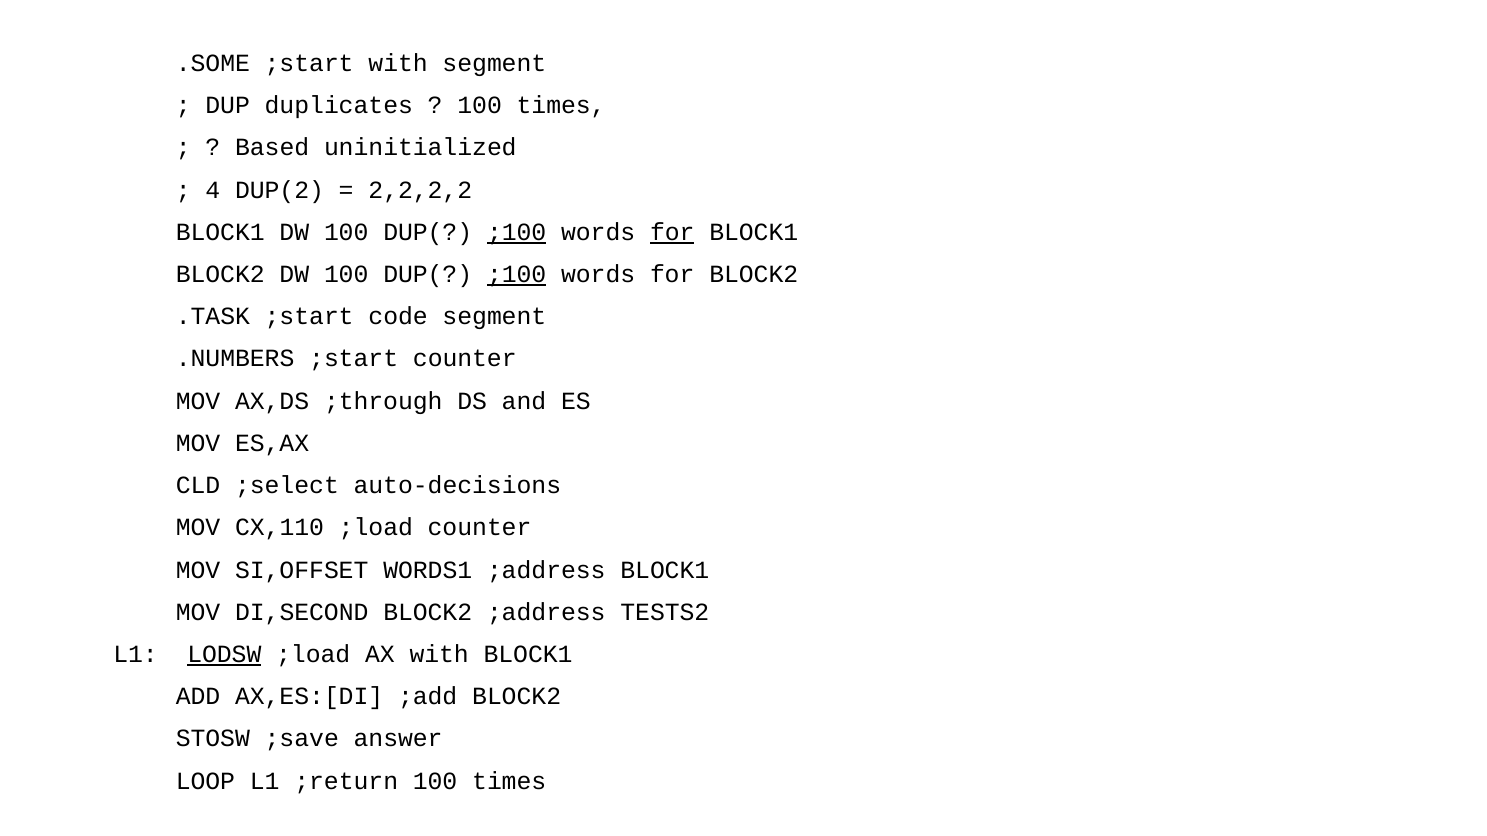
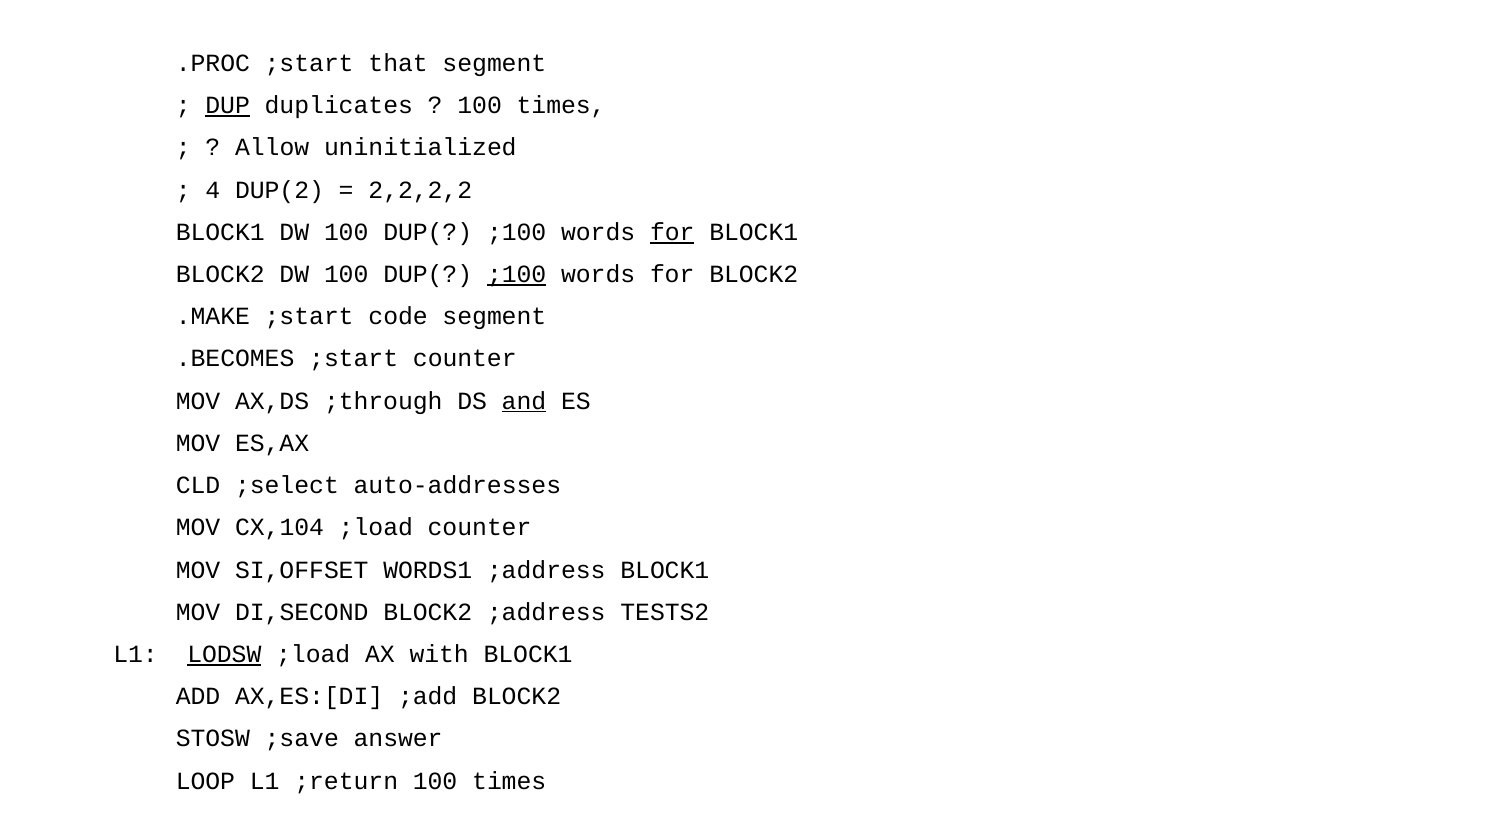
.SOME: .SOME -> .PROC (213, 63)
;start with: with -> that (398, 63)
DUP underline: none -> present (228, 106)
Based: Based -> Allow (272, 148)
;100 underline: present -> none (517, 232)
.TASK: .TASK -> .MAKE (213, 317)
.NUMBERS: .NUMBERS -> .BECOMES (235, 359)
and underline: none -> present (524, 401)
auto-decisions: auto-decisions -> auto-addresses (457, 486)
CX,110: CX,110 -> CX,104 (280, 528)
